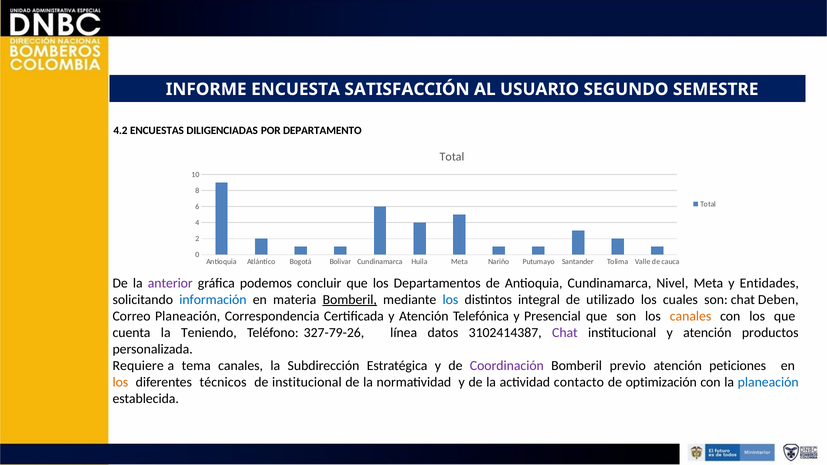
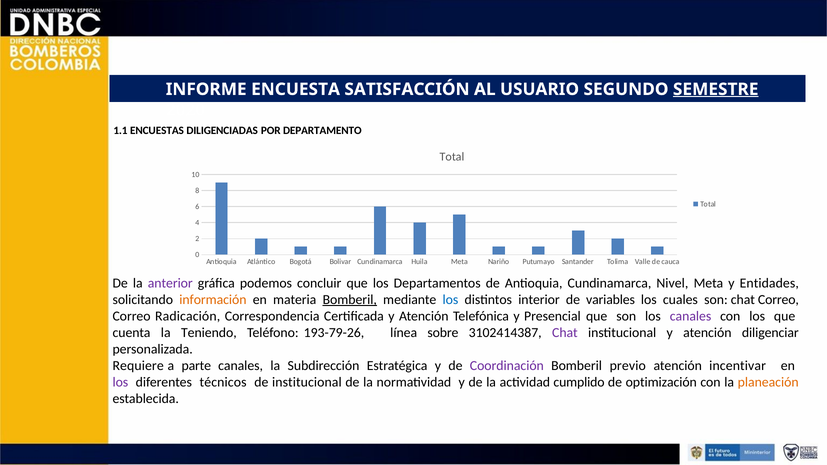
SEMESTRE underline: none -> present (716, 89)
4.2: 4.2 -> 1.1 (120, 131)
información colour: blue -> orange (213, 300)
integral: integral -> interior (539, 300)
utilizado: utilizado -> variables (610, 300)
chat Deben: Deben -> Correo (778, 300)
Correo Planeación: Planeación -> Radicación (188, 316)
canales colour: orange -> purple (691, 316)
327-79-26: 327-79-26 -> 193-79-26 (334, 333)
datos: datos -> sobre (443, 333)
productos: productos -> diligenciar (770, 333)
tema: tema -> parte (196, 366)
peticiones: peticiones -> incentivar (738, 366)
los colour: orange -> purple (120, 382)
contacto: contacto -> cumplido (579, 382)
planeación colour: blue -> orange (768, 382)
